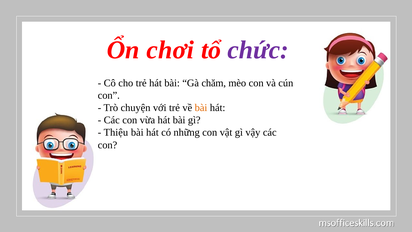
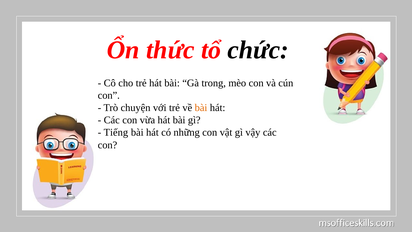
chơi: chơi -> thức (170, 50)
chức colour: purple -> black (258, 50)
chăm: chăm -> trong (214, 83)
Thiệu: Thiệu -> Tiếng (116, 132)
